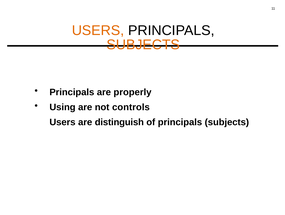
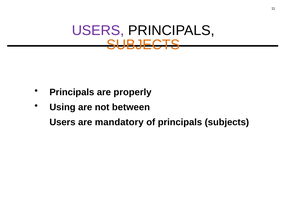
USERS colour: orange -> purple (98, 30)
controls: controls -> between (131, 107)
distinguish: distinguish -> mandatory (119, 122)
